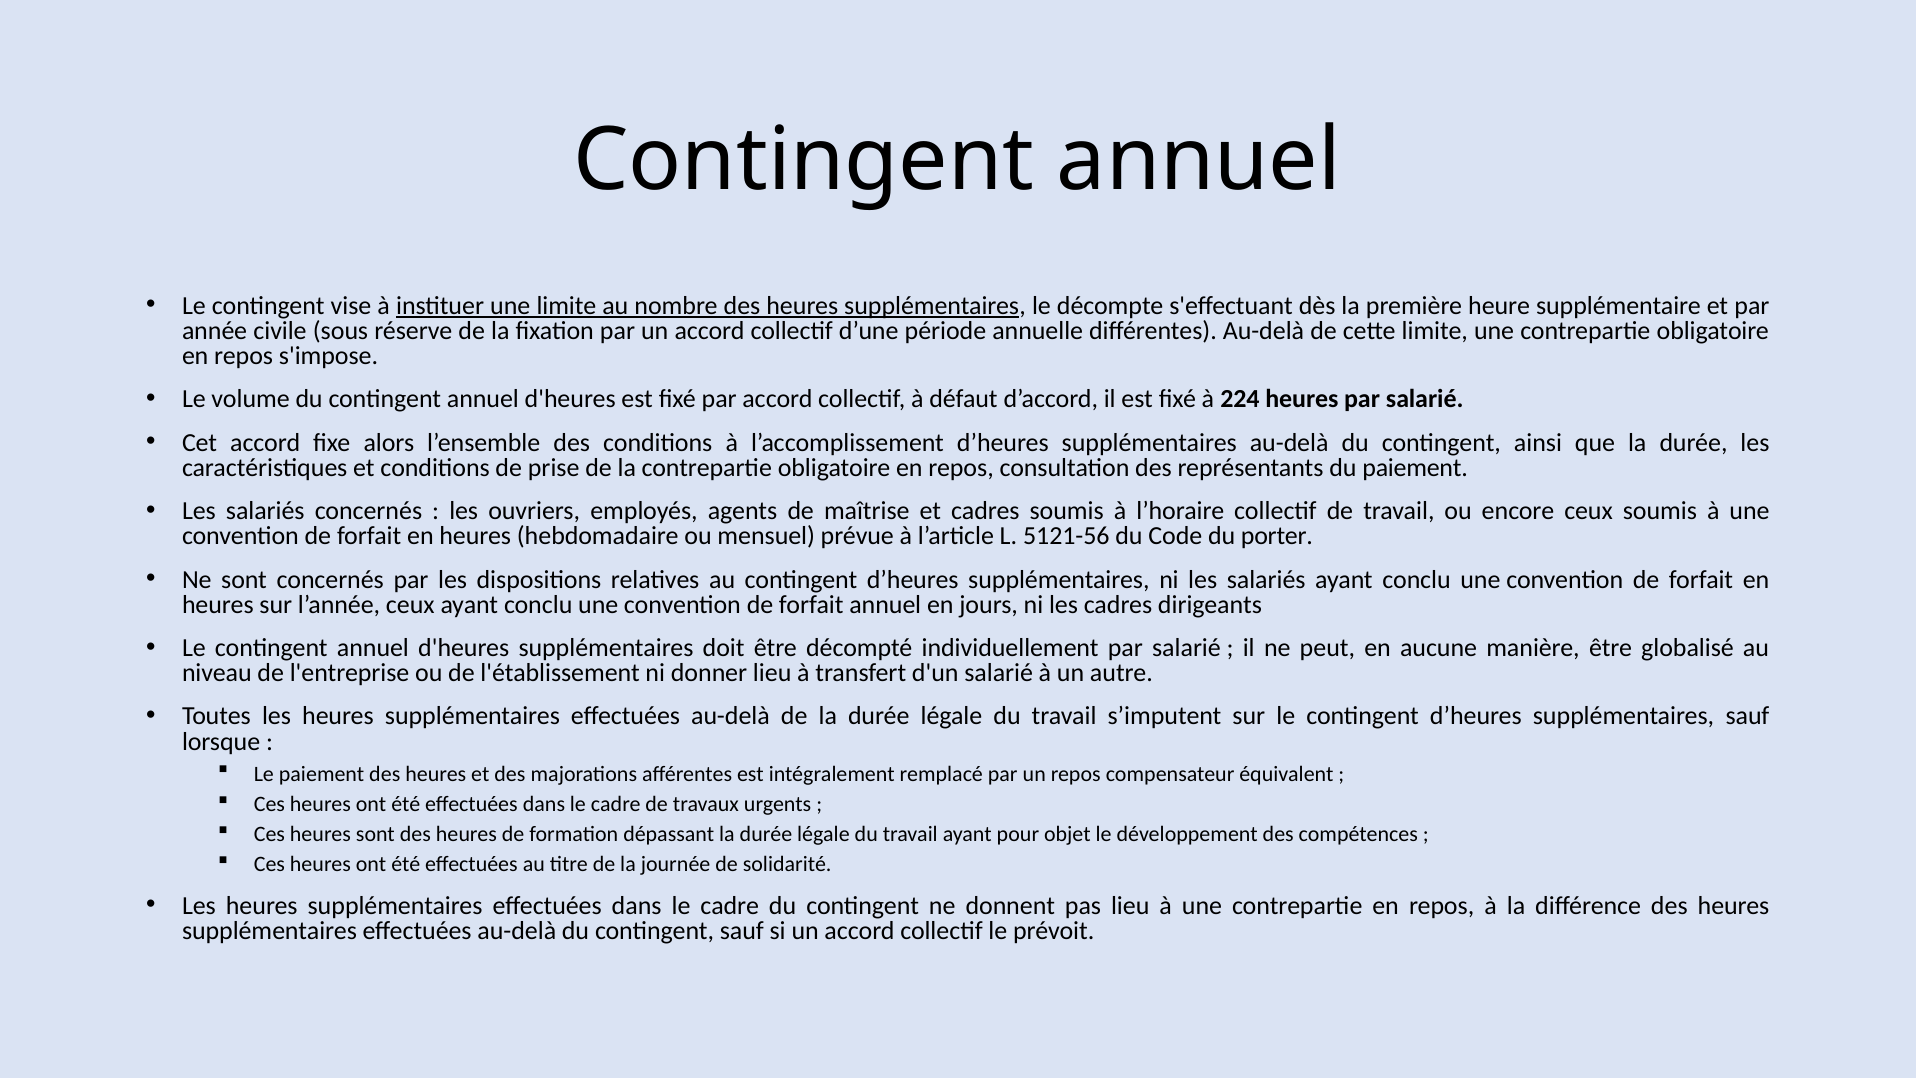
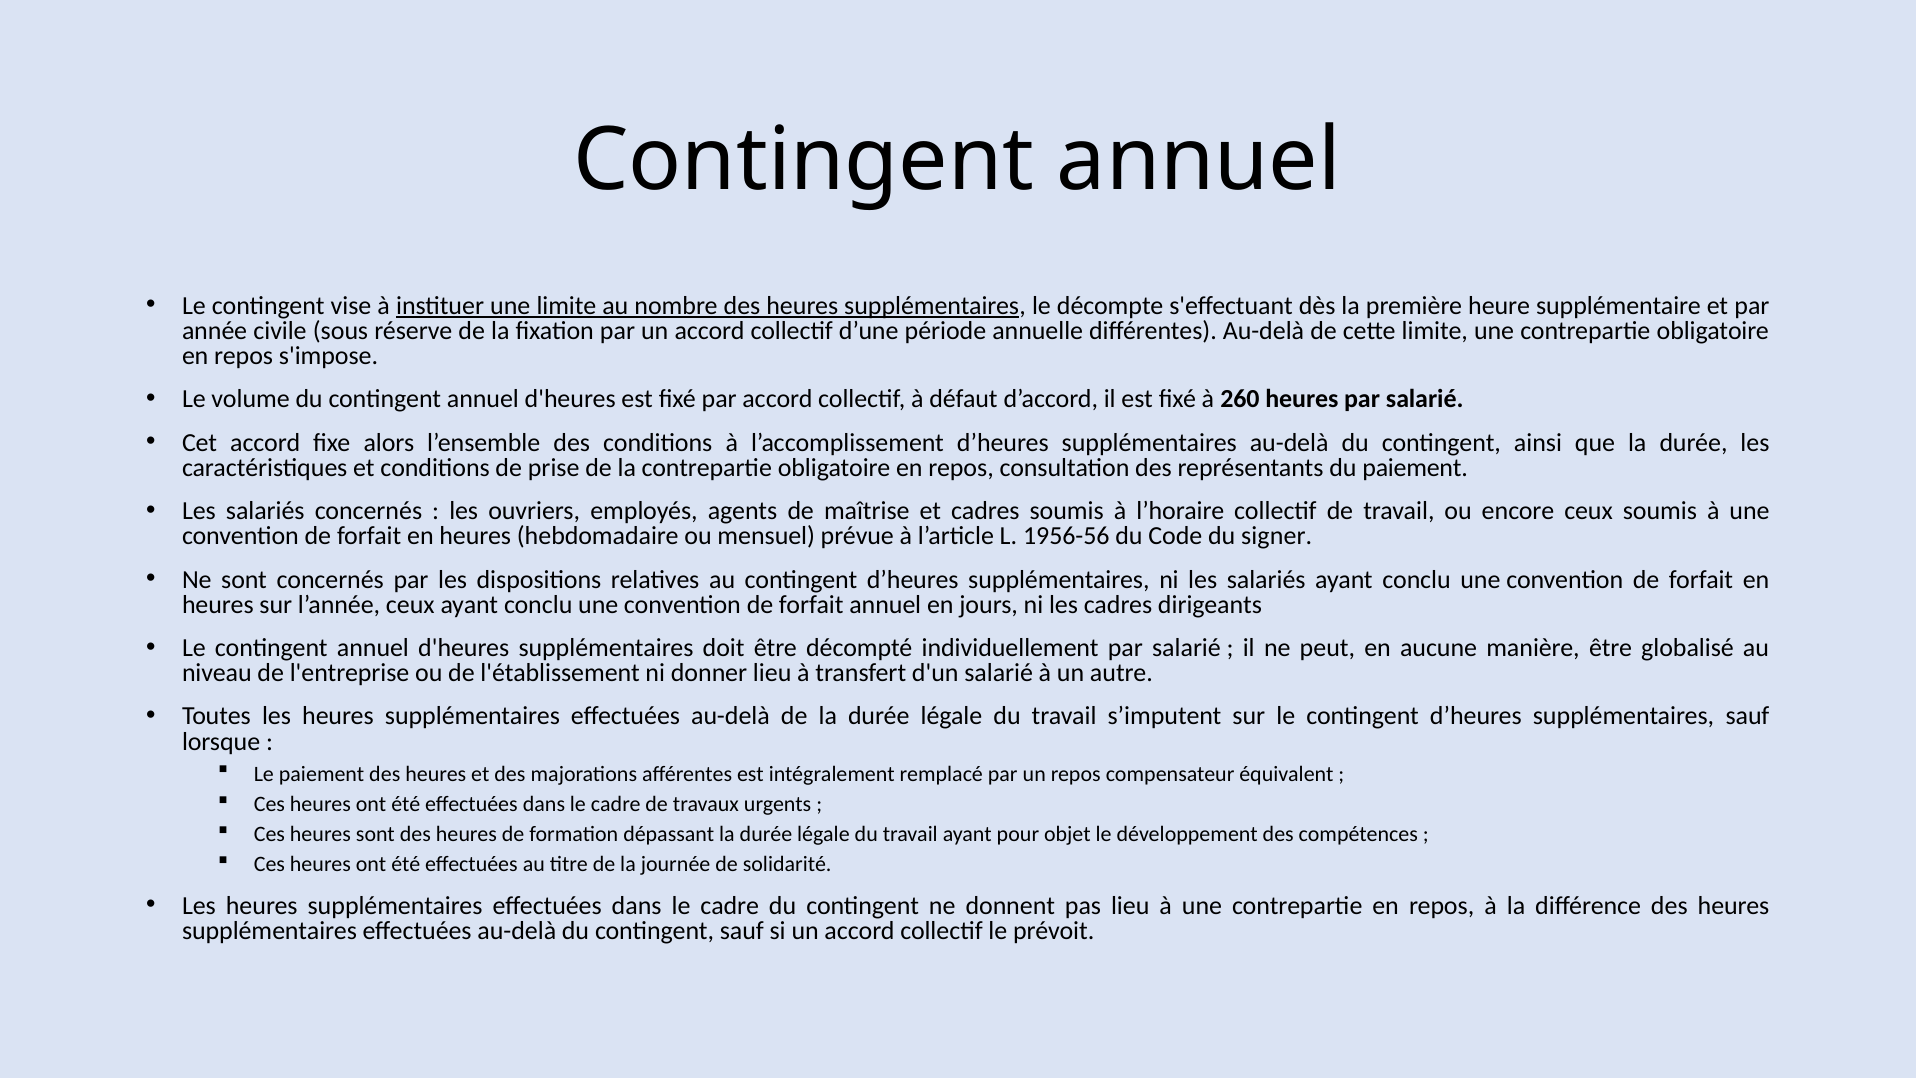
224: 224 -> 260 (1240, 399)
5121-56: 5121-56 -> 1956-56 (1066, 536)
porter: porter -> signer (1277, 536)
